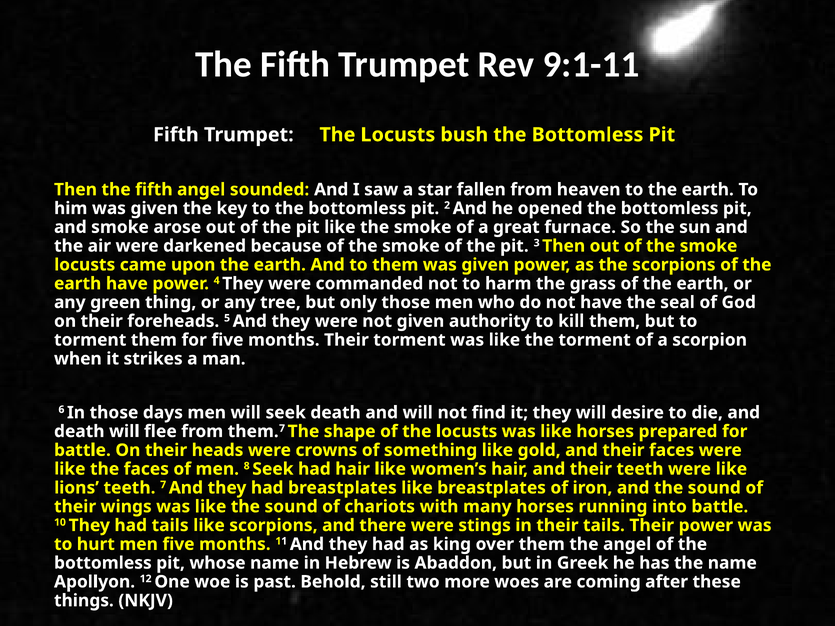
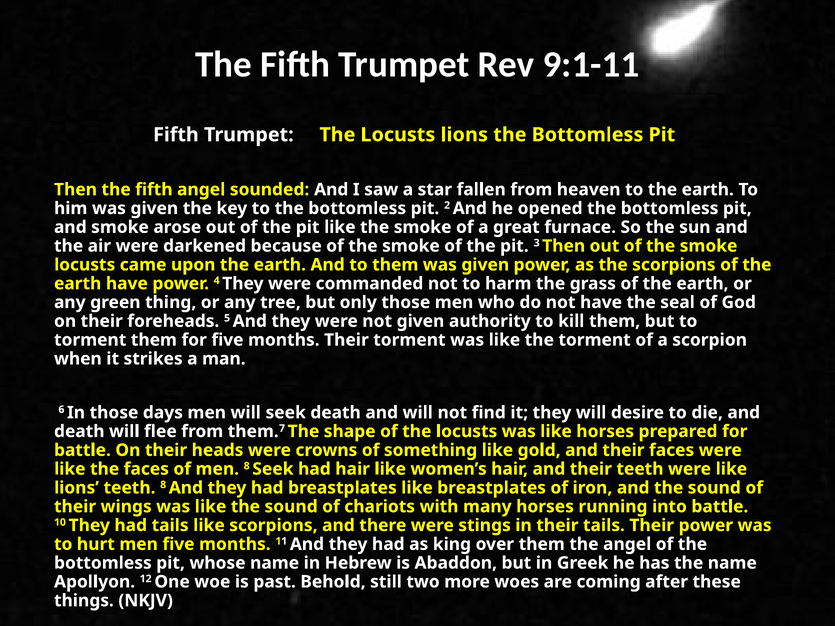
Locusts bush: bush -> lions (464, 135)
teeth 7: 7 -> 8 (163, 485)
